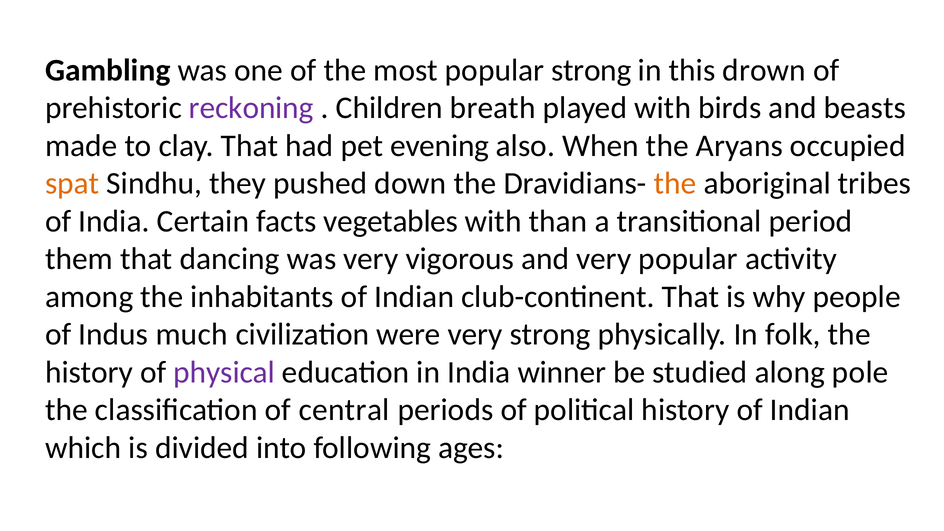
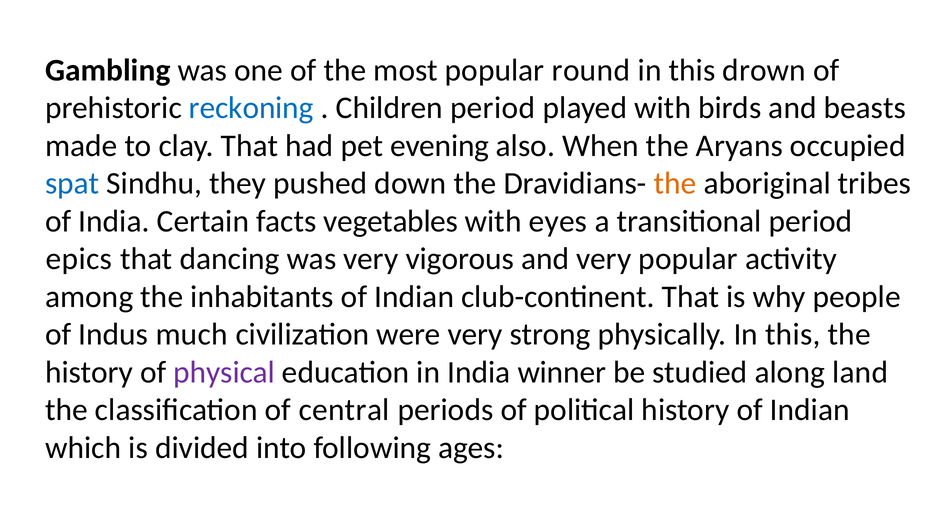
popular strong: strong -> round (591, 70)
reckoning colour: purple -> blue (251, 108)
Children breath: breath -> period (493, 108)
spat colour: orange -> blue (72, 183)
than: than -> eyes (558, 221)
them: them -> epics (79, 259)
physically In folk: folk -> this (793, 335)
pole: pole -> land (860, 372)
